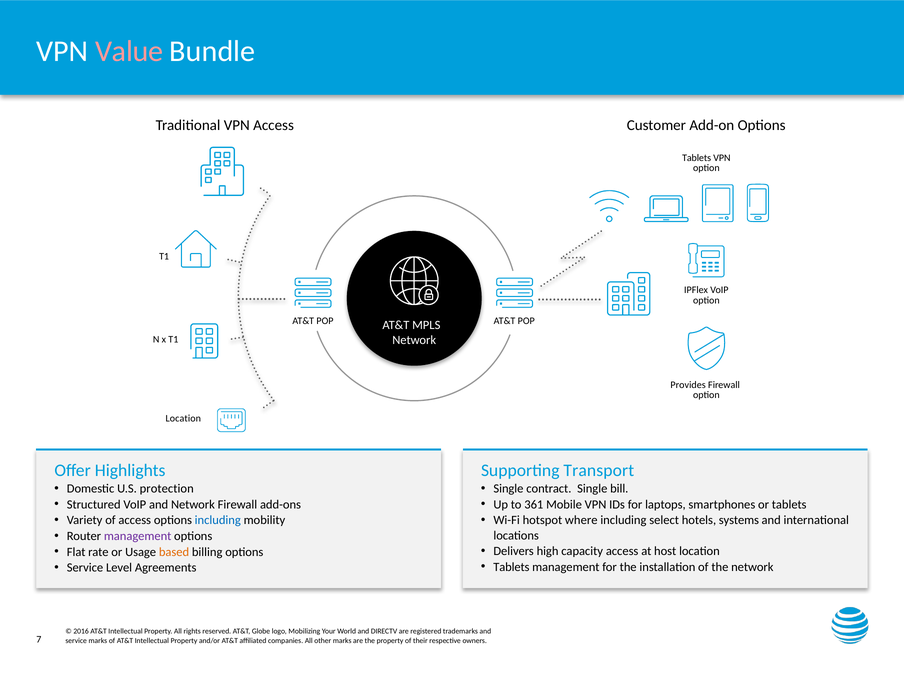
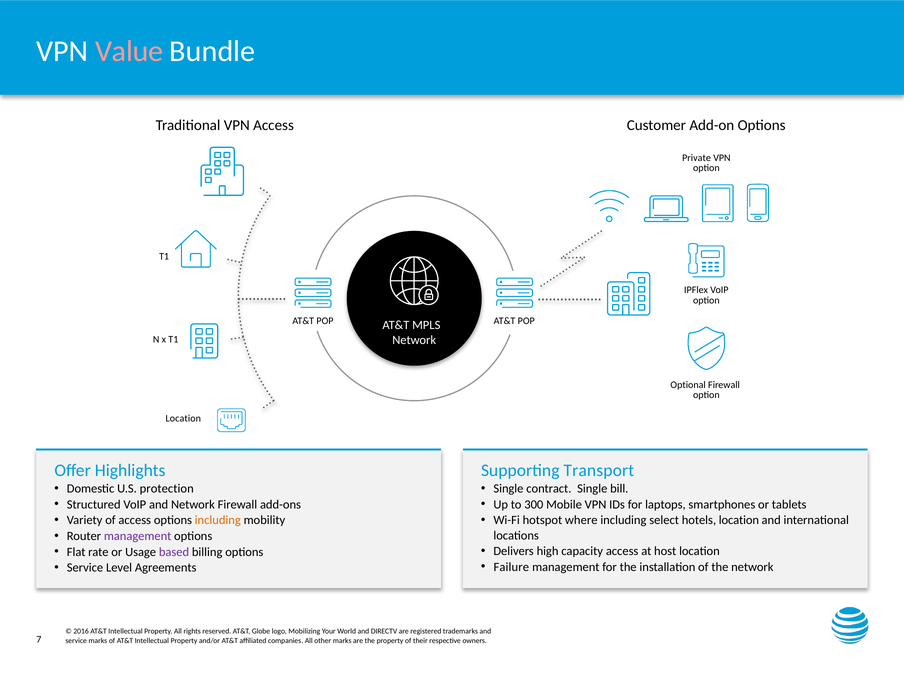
Tablets: Tablets -> Private (697, 158)
Provides: Provides -> Optional (688, 385)
361: 361 -> 300 (534, 505)
including colour: blue -> orange (218, 520)
hotels systems: systems -> location (739, 520)
based colour: orange -> purple (174, 552)
Tablets: Tablets -> Failure (511, 567)
